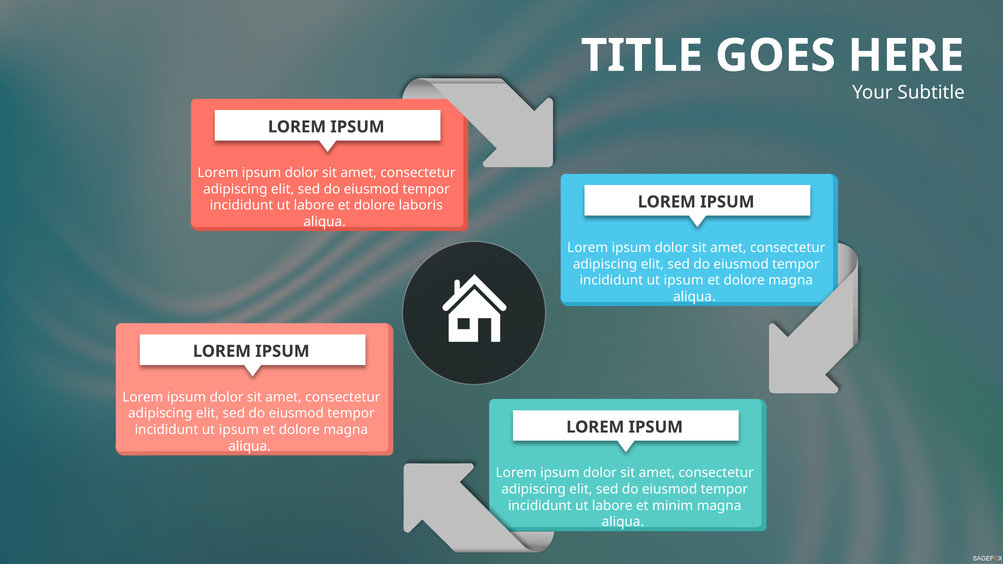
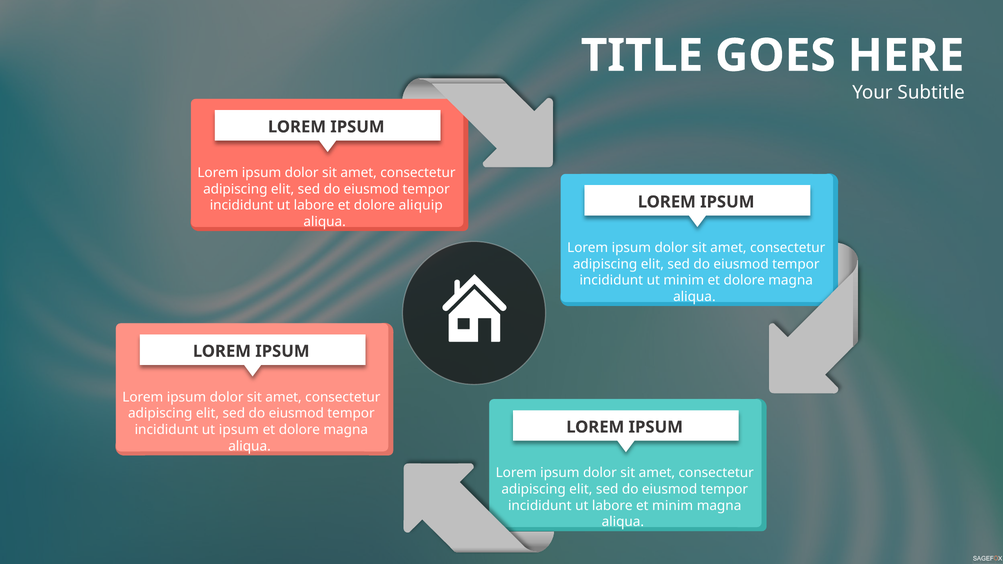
laboris: laboris -> aliquip (421, 205)
ipsum: ipsum -> minim (684, 280)
